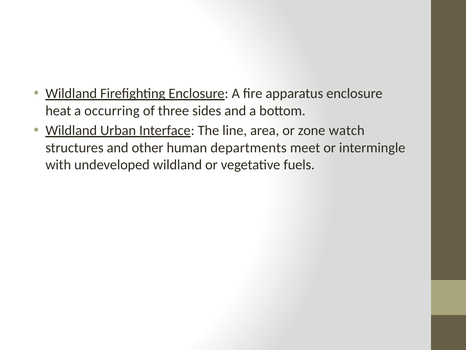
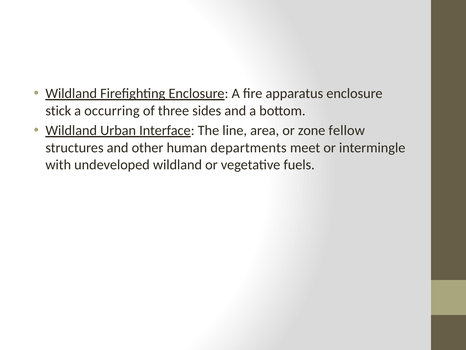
heat: heat -> stick (58, 110)
watch: watch -> fellow (347, 130)
